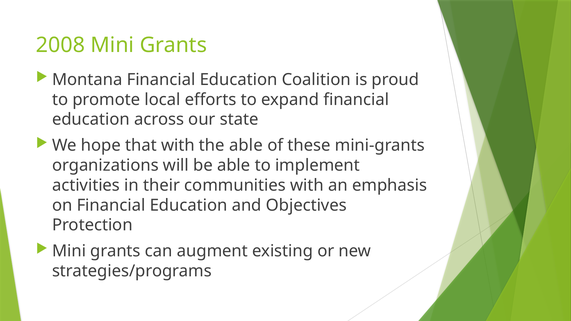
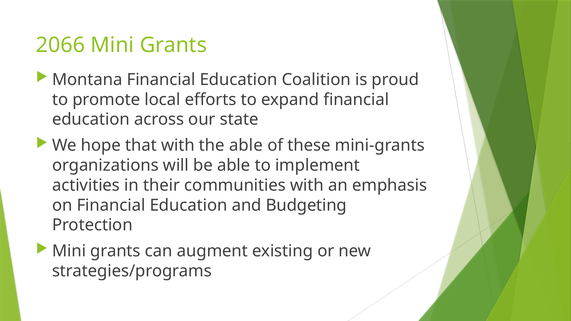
2008: 2008 -> 2066 (60, 45)
Objectives: Objectives -> Budgeting (306, 205)
